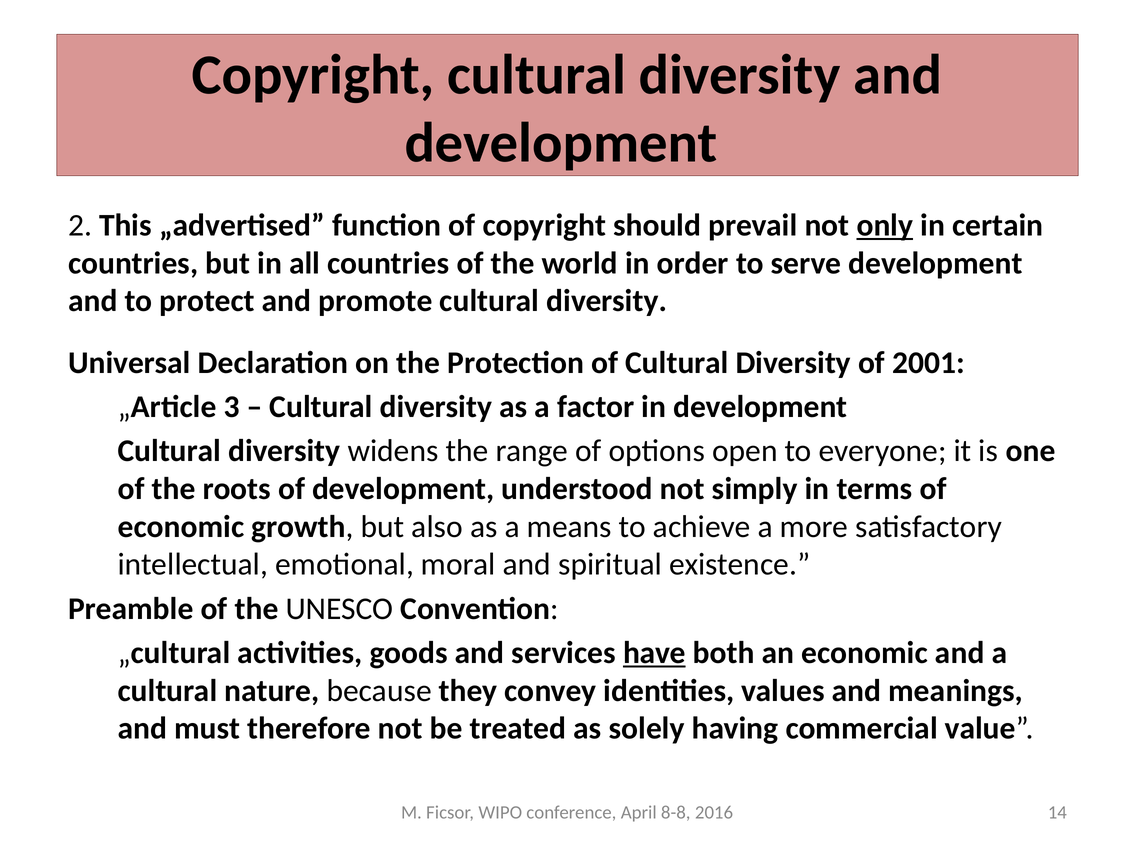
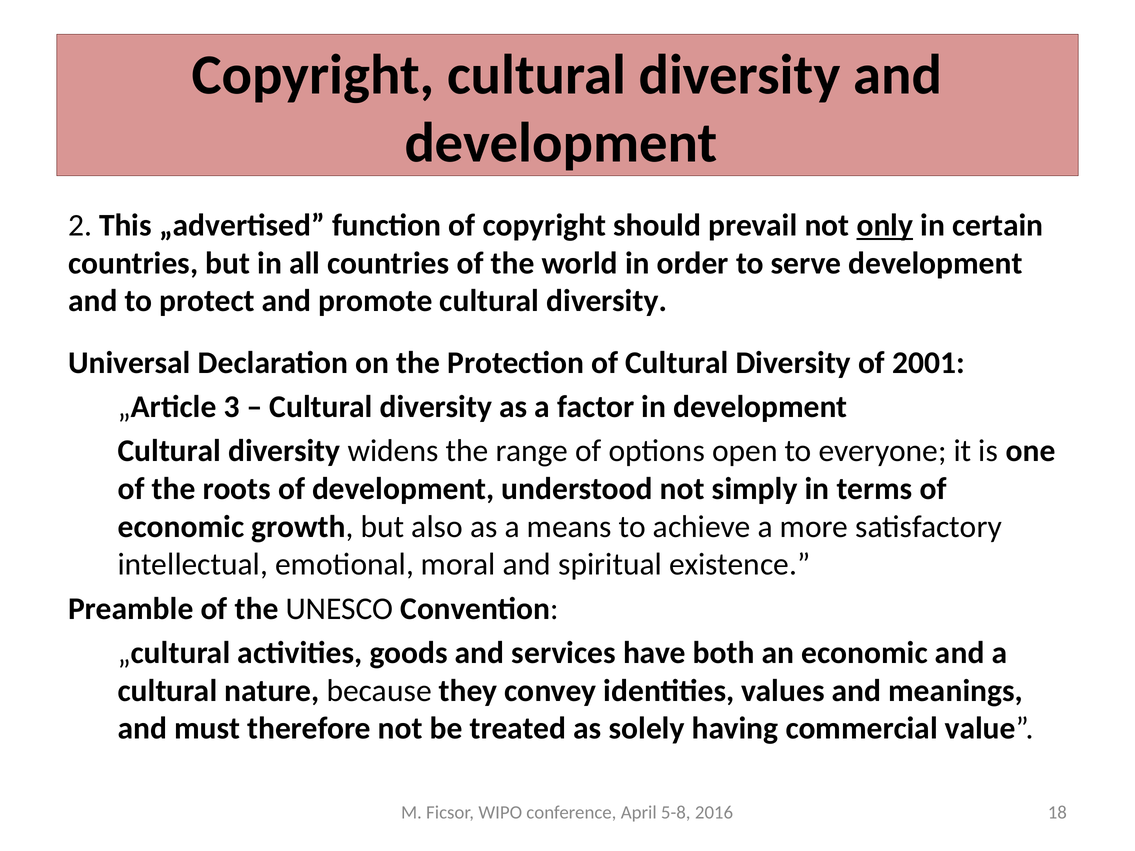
have underline: present -> none (654, 653)
8-8: 8-8 -> 5-8 (676, 813)
14: 14 -> 18 (1057, 813)
